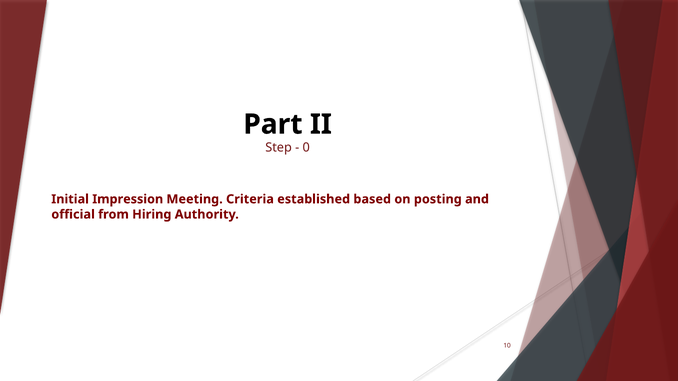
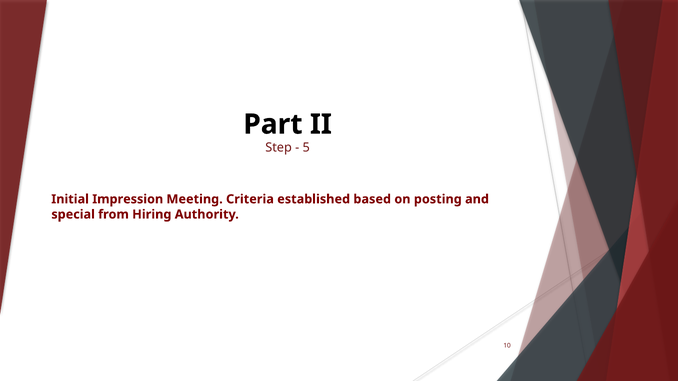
0: 0 -> 5 (306, 148)
official: official -> special (73, 215)
